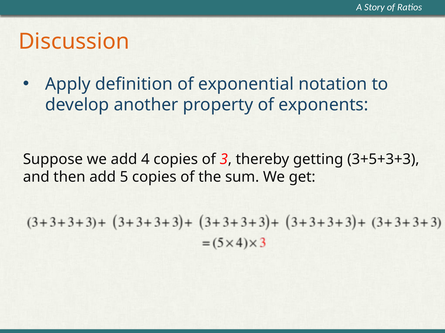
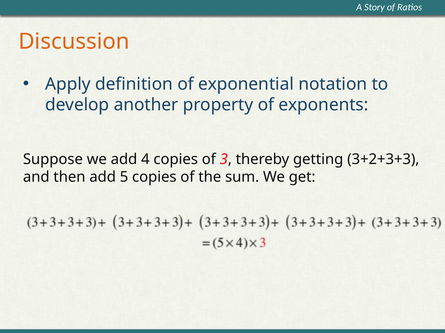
3+5+3+3: 3+5+3+3 -> 3+2+3+3 (383, 160)
